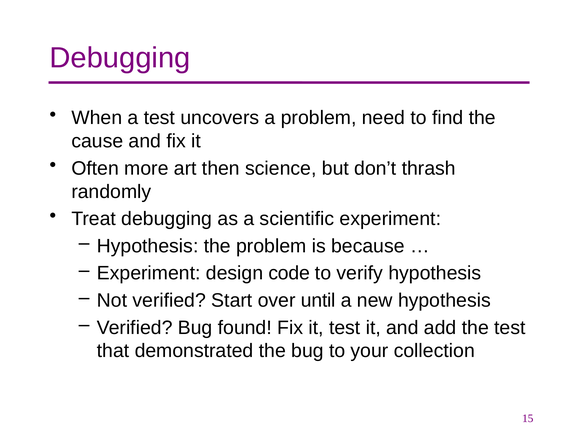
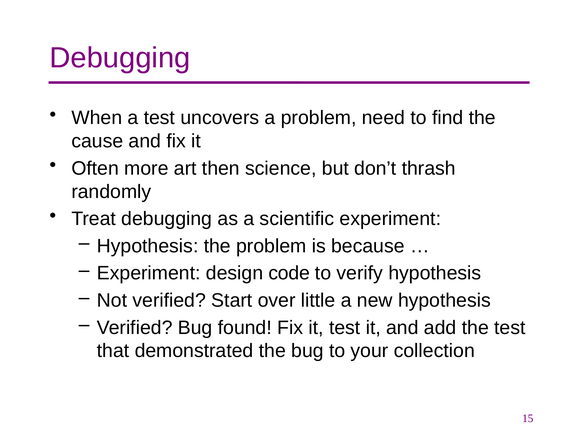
until: until -> little (318, 301)
